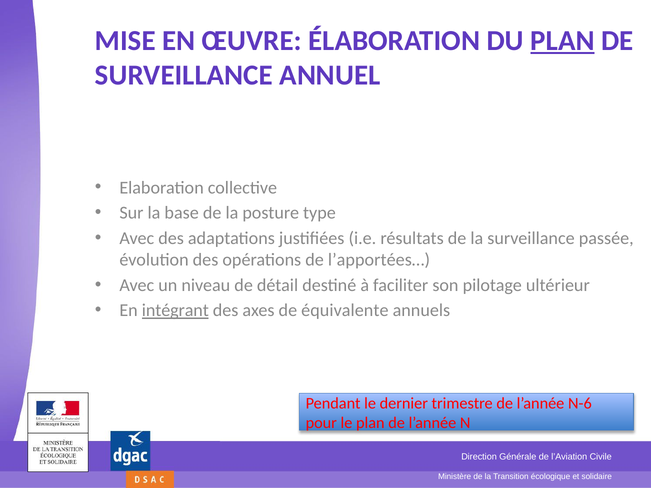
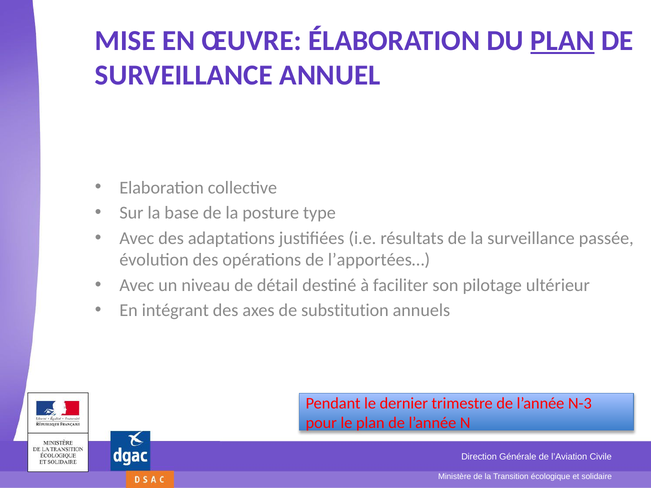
intégrant underline: present -> none (175, 311)
équivalente: équivalente -> substitution (345, 311)
N-6: N-6 -> N-3 (580, 403)
